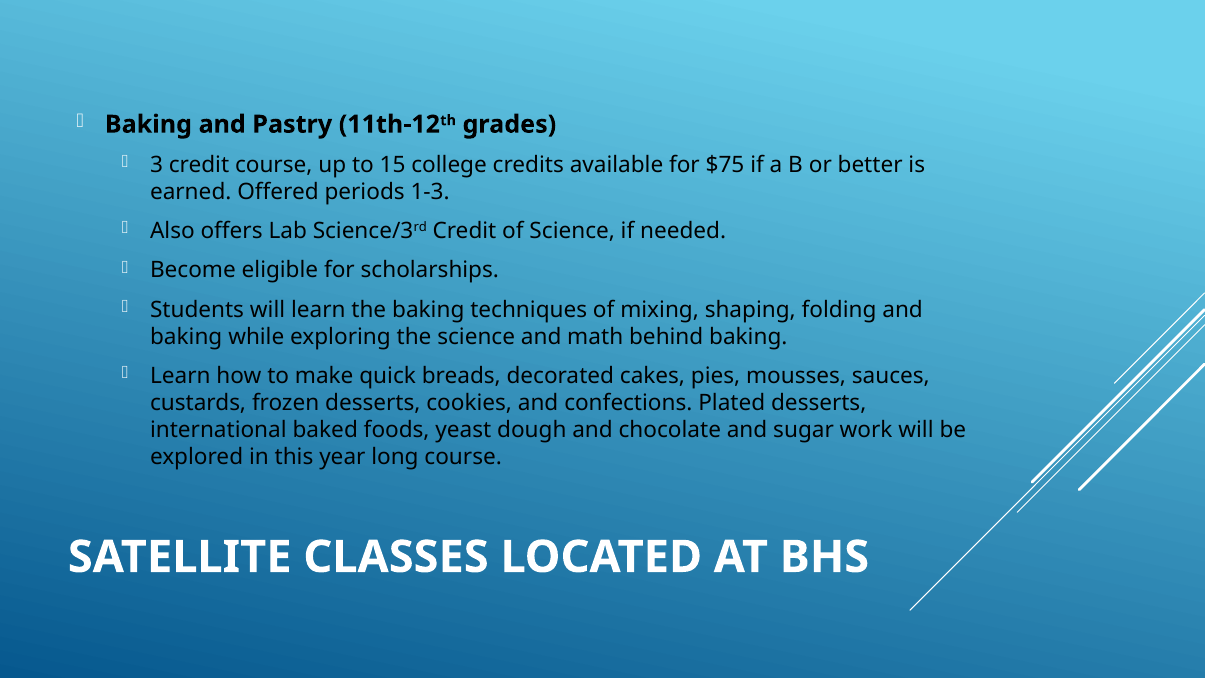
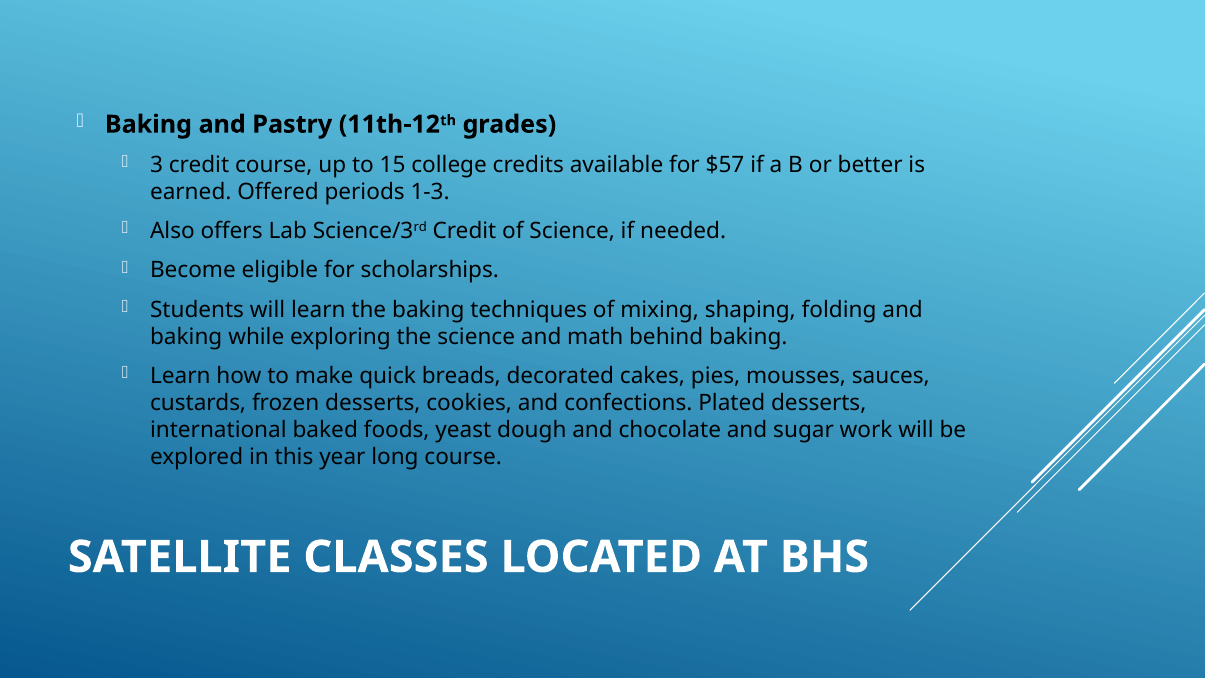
$75: $75 -> $57 (725, 165)
